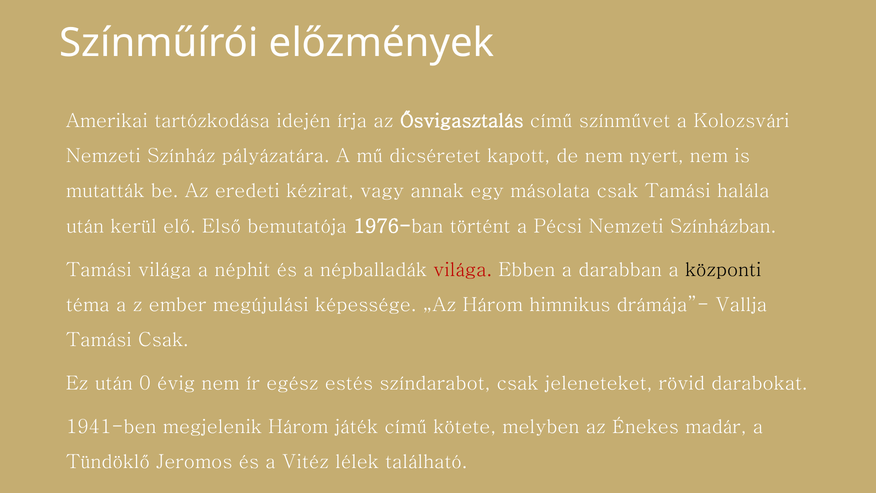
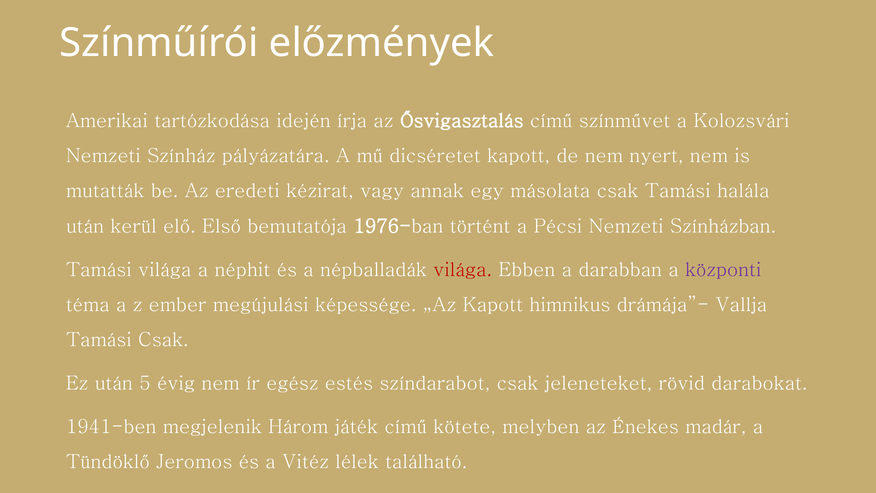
központi colour: black -> purple (723, 270)
„Az Három: Három -> Kapott (493, 305)
0: 0 -> 5 (145, 383)
